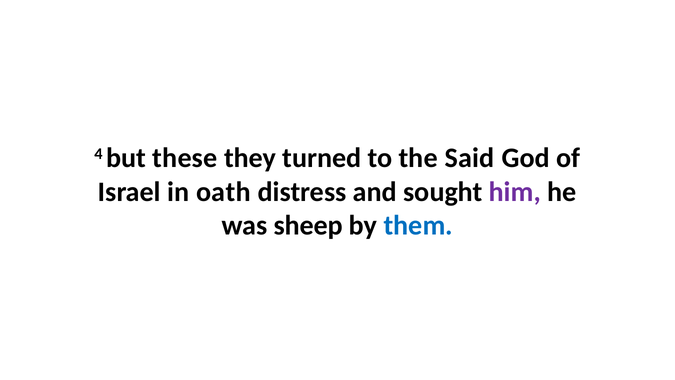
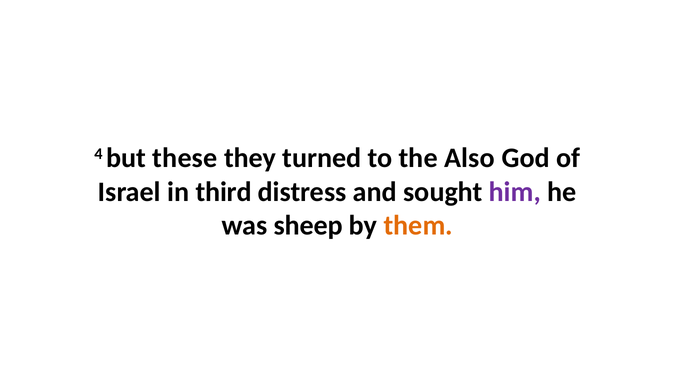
Said: Said -> Also (470, 158)
oath: oath -> third (224, 192)
them colour: blue -> orange (418, 226)
